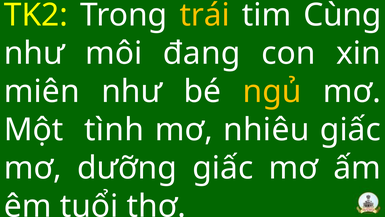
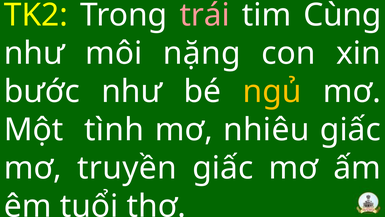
trái colour: yellow -> pink (205, 15)
đang: đang -> nặng (202, 53)
miên: miên -> bước (42, 91)
dưỡng: dưỡng -> truyền (127, 168)
